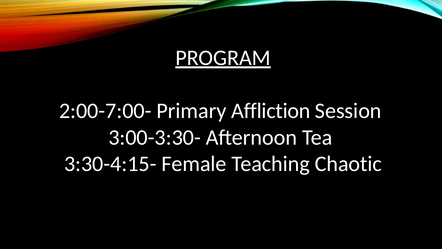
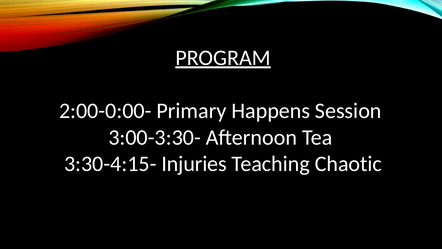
2:00-7:00-: 2:00-7:00- -> 2:00-0:00- (105, 111)
Affliction: Affliction -> Happens (271, 111)
Female: Female -> Injuries (194, 164)
